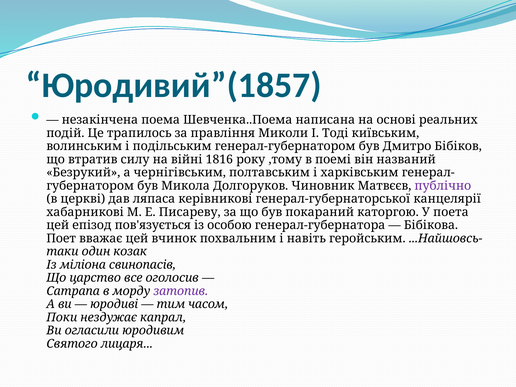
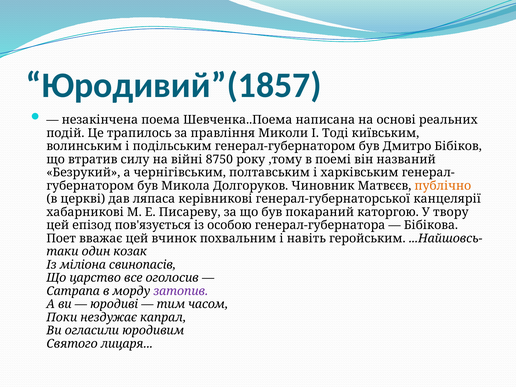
1816: 1816 -> 8750 (219, 159)
публічно colour: purple -> orange (443, 186)
поета: поета -> твору (451, 212)
